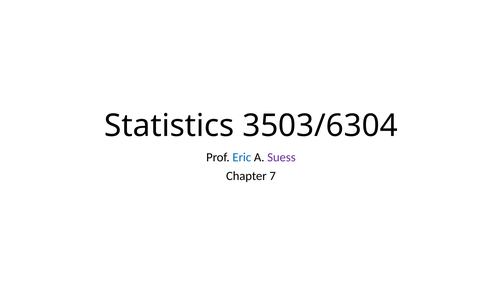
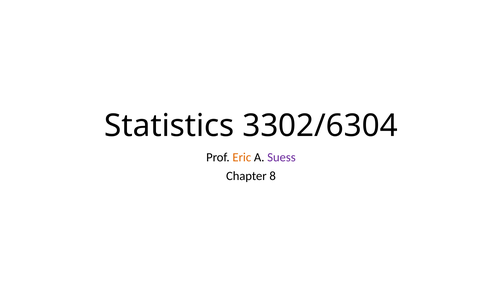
3503/6304: 3503/6304 -> 3302/6304 (320, 125)
Eric colour: blue -> orange (242, 157)
7: 7 -> 8 (273, 176)
